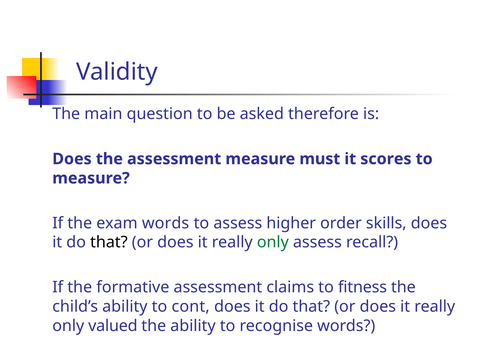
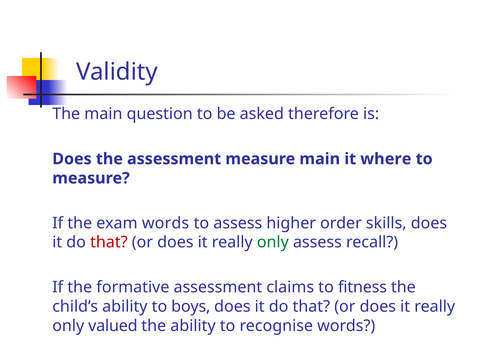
measure must: must -> main (320, 159)
scores: scores -> where (386, 159)
that colour: black -> red (109, 243)
cont: cont -> boys (191, 307)
